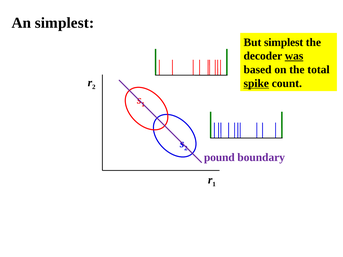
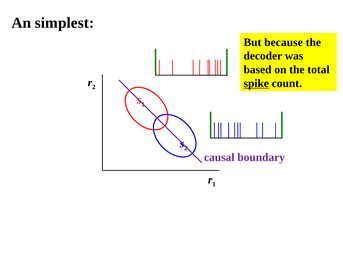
But simplest: simplest -> because (284, 42)
was underline: present -> none (294, 56)
pound: pound -> causal (219, 157)
